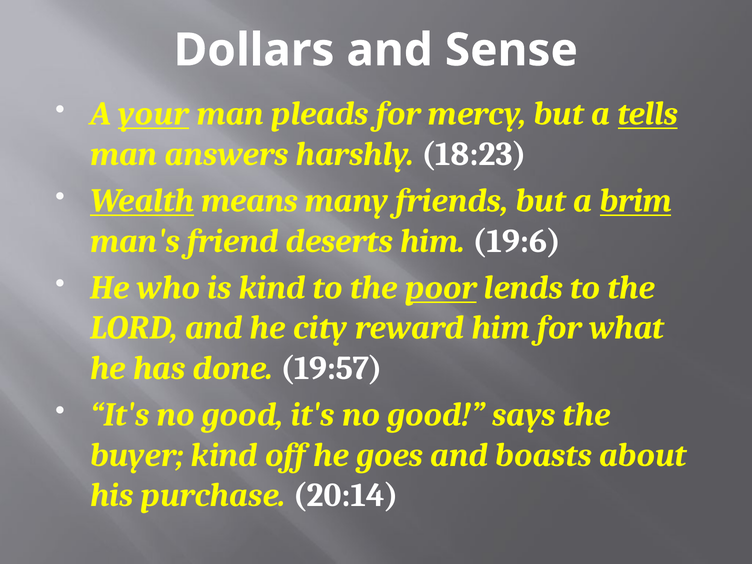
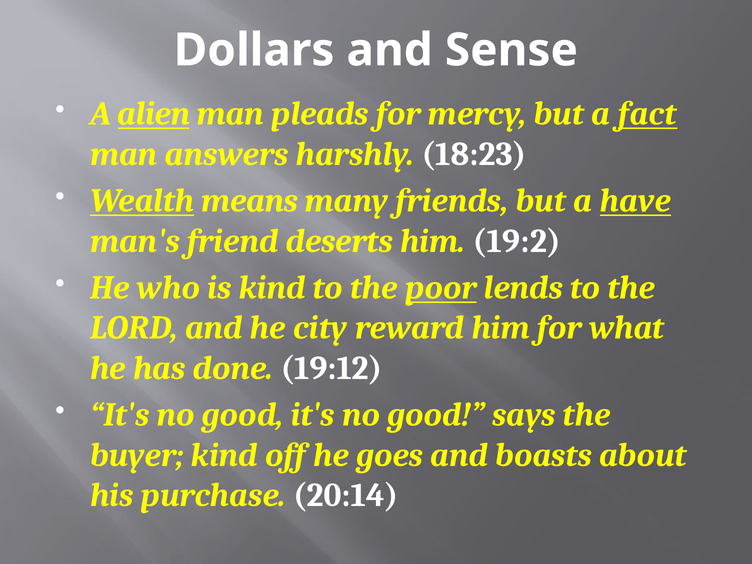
your: your -> alien (154, 114)
tells: tells -> fact (647, 114)
brim: brim -> have (635, 201)
19:6: 19:6 -> 19:2 (517, 241)
19:57: 19:57 -> 19:12 (332, 368)
